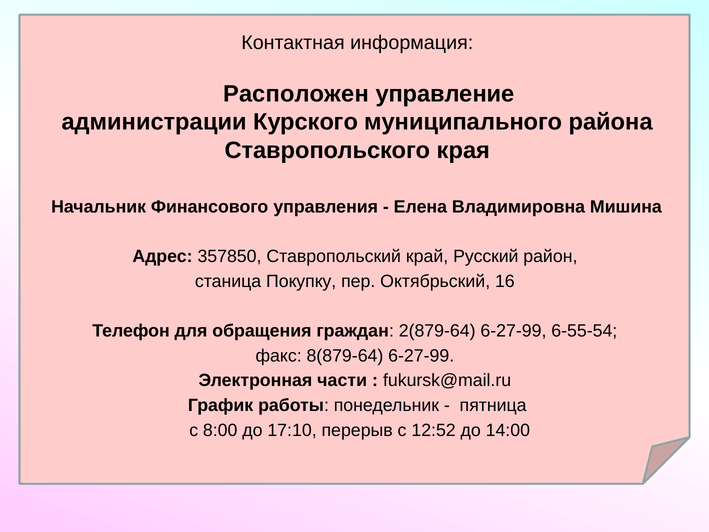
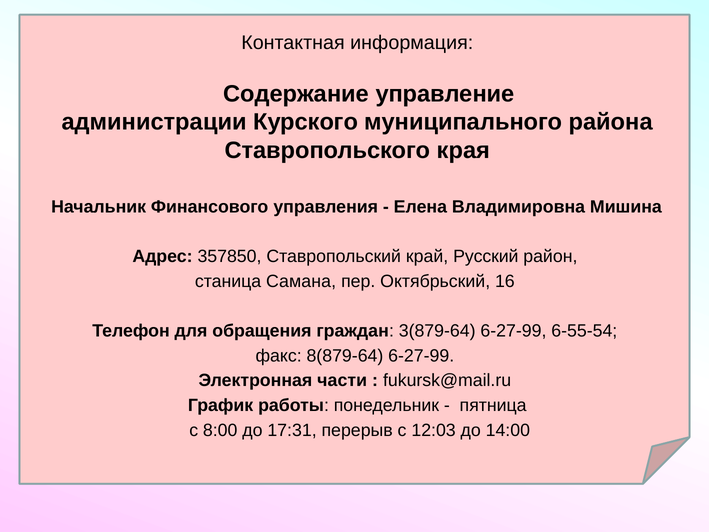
Расположен: Расположен -> Содержание (296, 94)
Покупку: Покупку -> Самана (301, 281)
2(879-64: 2(879-64 -> 3(879-64 (437, 331)
17:10: 17:10 -> 17:31 (292, 430)
12:52: 12:52 -> 12:03 (434, 430)
